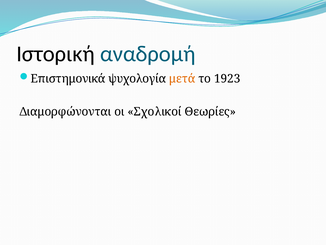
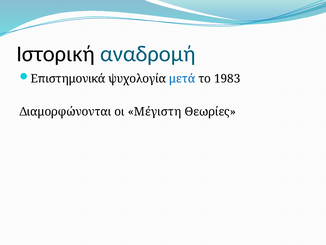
μετά colour: orange -> blue (182, 78)
1923: 1923 -> 1983 (227, 78)
Σχολικοί: Σχολικοί -> Μέγιστη (155, 111)
